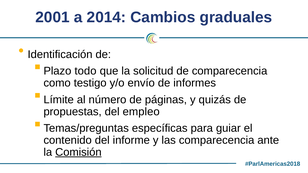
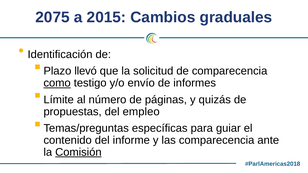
2001: 2001 -> 2075 (53, 17)
2014: 2014 -> 2015 (106, 17)
todo: todo -> llevó (86, 71)
como underline: none -> present (57, 83)
